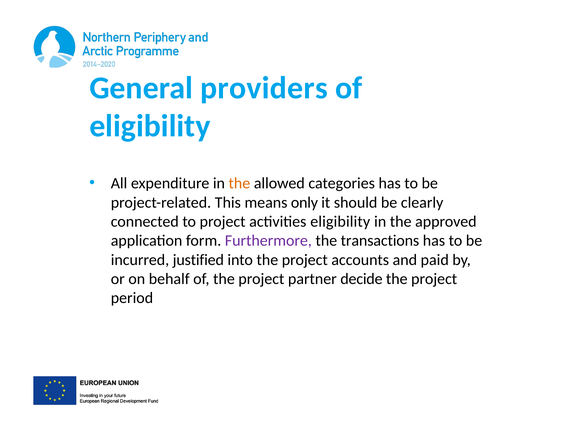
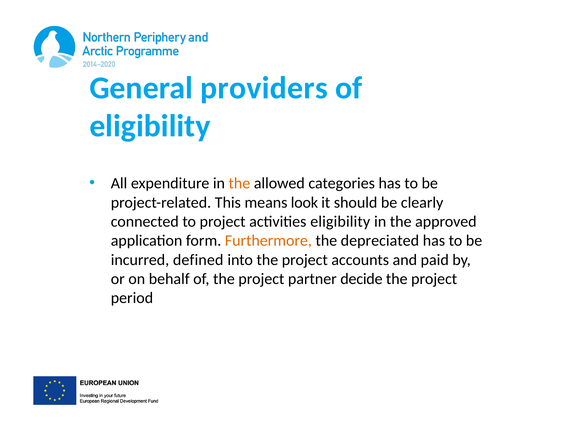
only: only -> look (304, 203)
Furthermore colour: purple -> orange (268, 241)
transactions: transactions -> depreciated (380, 241)
justified: justified -> defined (198, 260)
